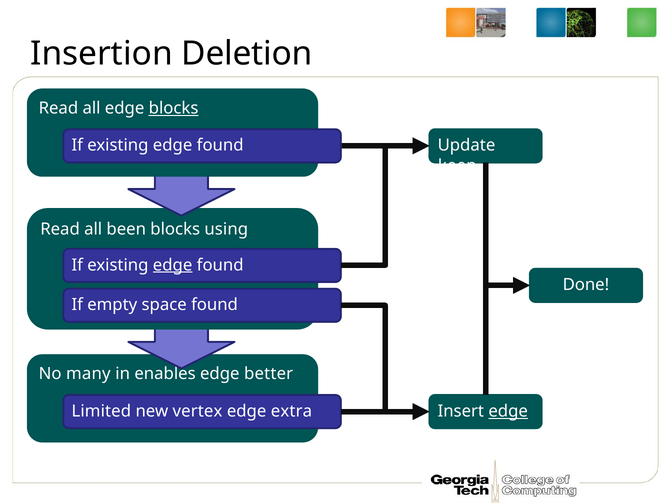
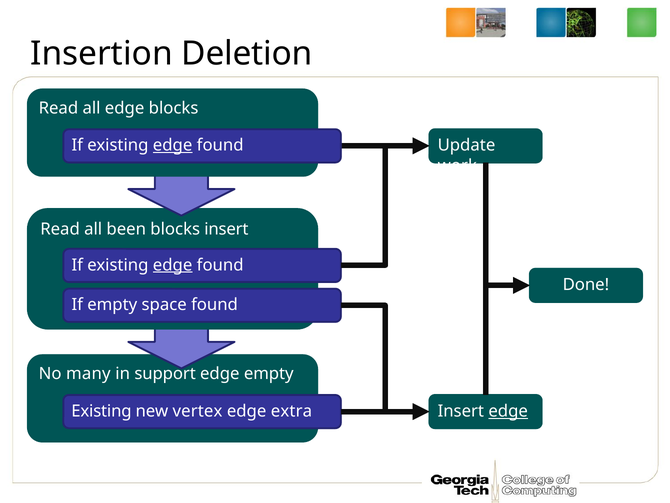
blocks underline: present -> none (174, 108)
edge underline: none -> present (173, 145)
keep: keep -> work (457, 165)
blocks using: using -> insert (226, 229)
enables: enables -> support (165, 374)
edge better: better -> empty (269, 374)
Limited: Limited -> Existing (101, 411)
